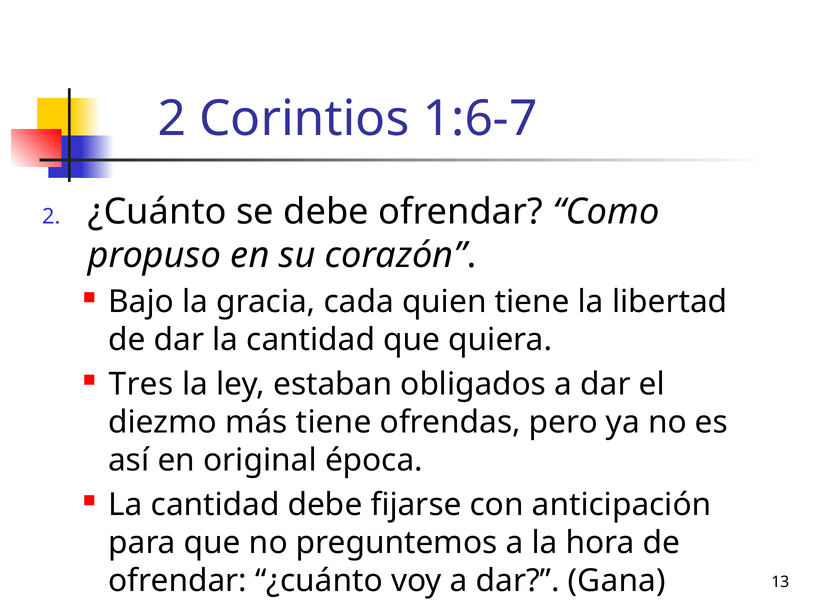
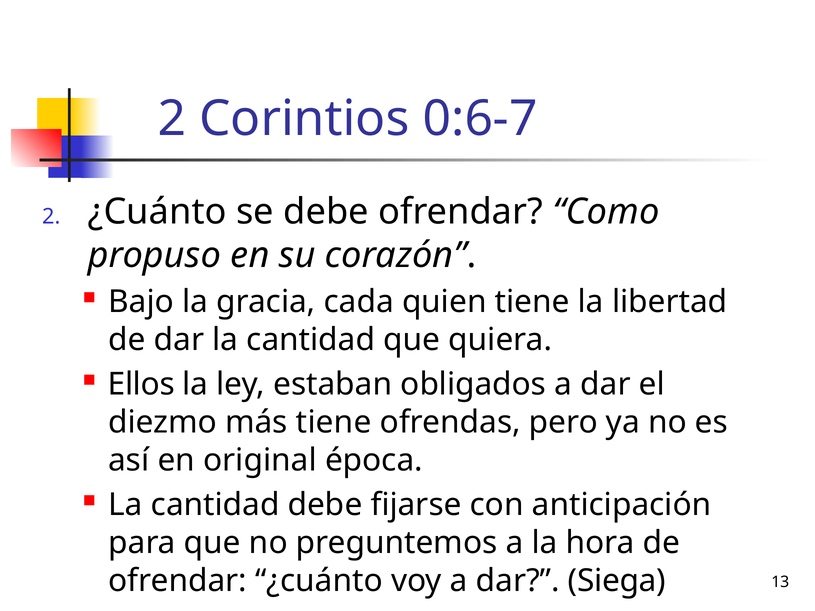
1:6-7: 1:6-7 -> 0:6-7 (480, 119)
Tres: Tres -> Ellos (141, 384)
Gana: Gana -> Siega (617, 581)
